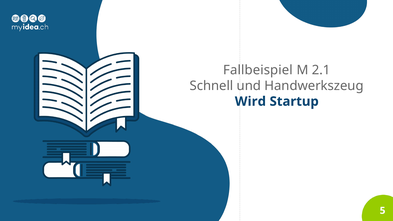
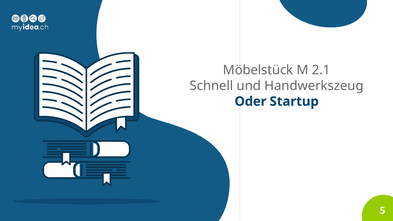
Fallbeispiel: Fallbeispiel -> Möbelstück (258, 70)
Wird: Wird -> Oder (251, 101)
